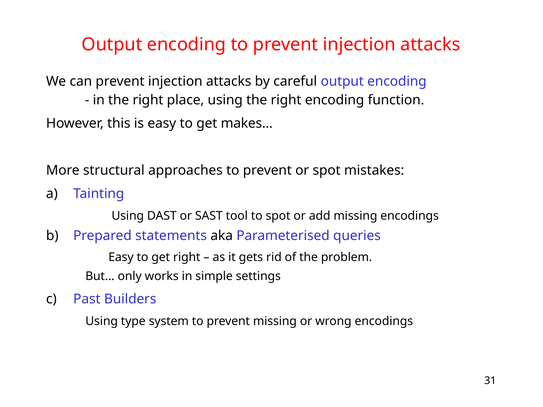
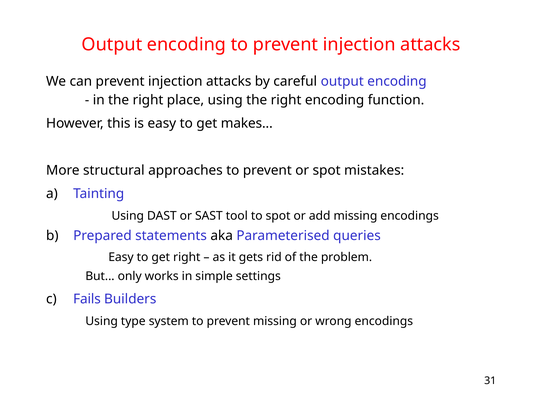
Past: Past -> Fails (87, 299)
